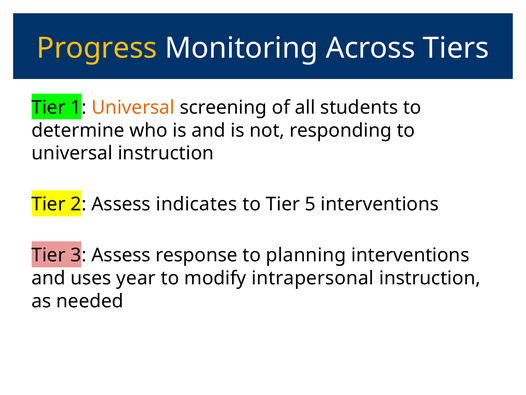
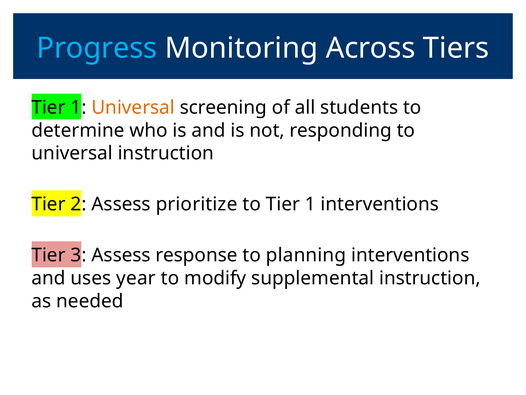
Progress colour: yellow -> light blue (97, 48)
indicates: indicates -> prioritize (197, 204)
to Tier 5: 5 -> 1 (310, 204)
intrapersonal: intrapersonal -> supplemental (313, 278)
